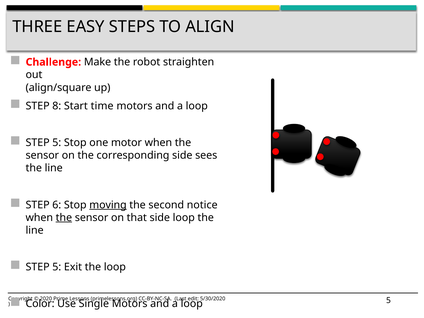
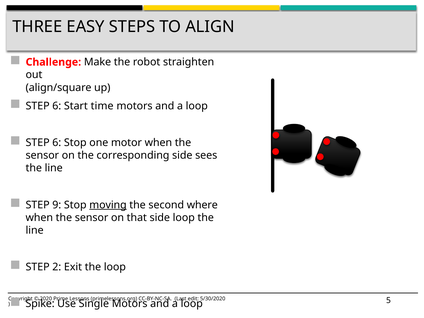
8: 8 -> 6 (57, 106)
5: 5 -> 6 (57, 143)
6: 6 -> 9 (57, 205)
notice: notice -> where (202, 205)
the underline: present -> none (64, 218)
5: 5 -> 2 (57, 267)
Color: Color -> Spike (40, 304)
